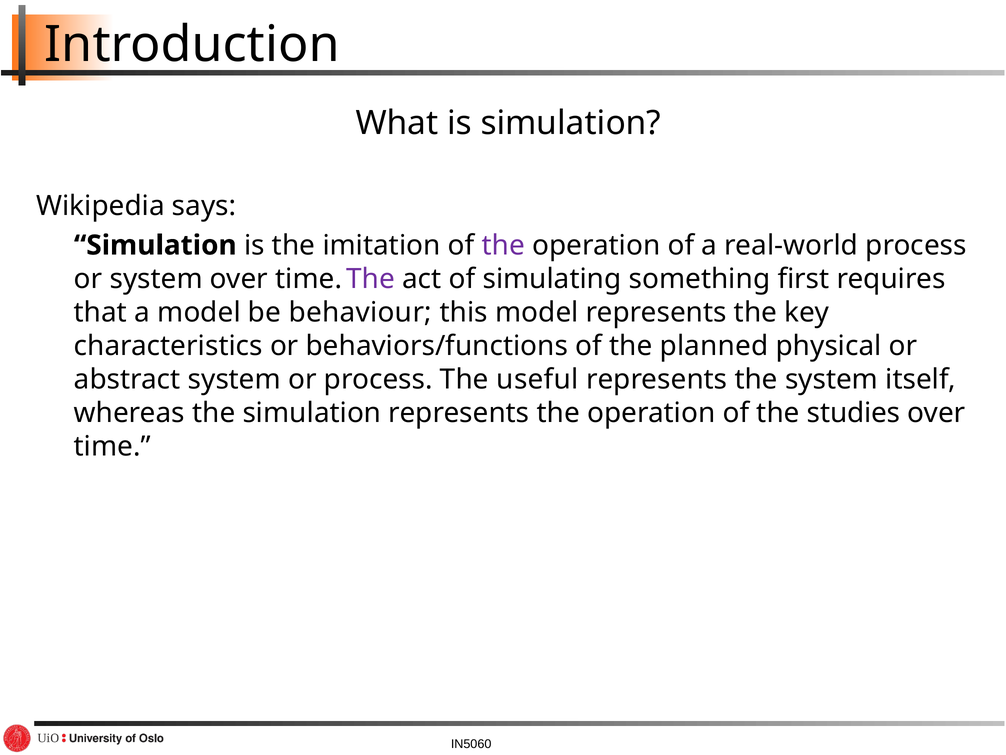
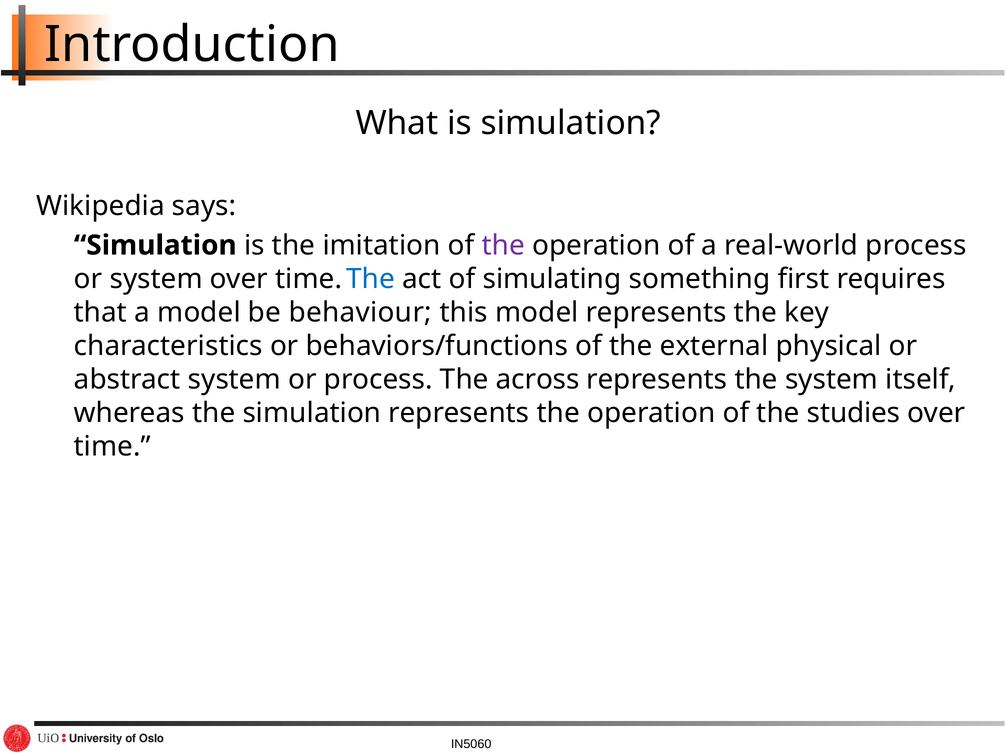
The colour: purple -> blue (371, 279)
planned: planned -> external (714, 346)
useful: useful -> across (538, 379)
